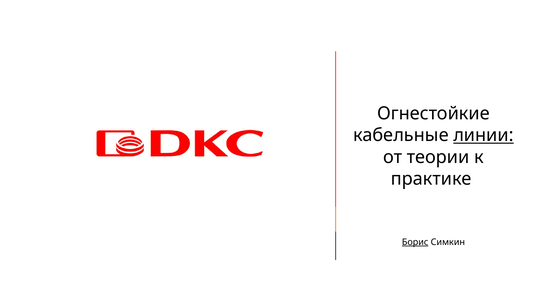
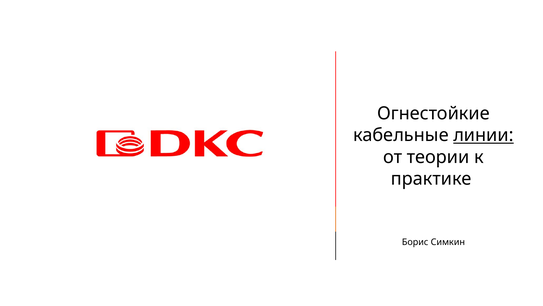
Борис underline: present -> none (415, 242)
